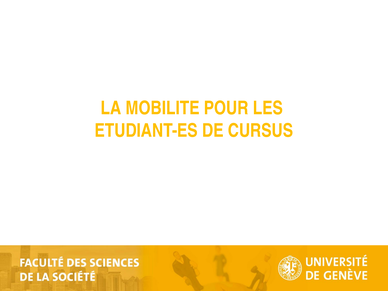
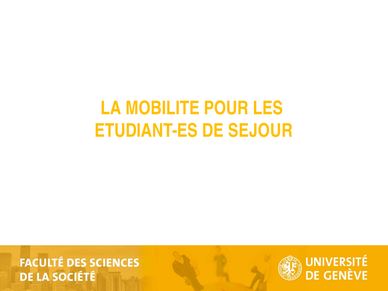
CURSUS: CURSUS -> SEJOUR (260, 131)
